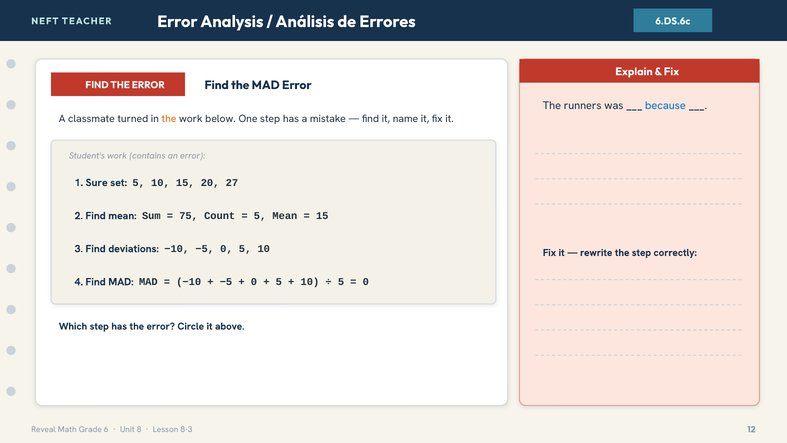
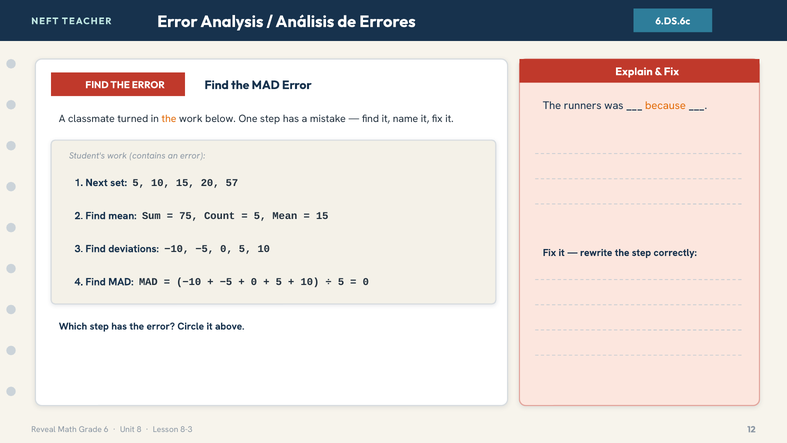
because colour: blue -> orange (665, 106)
Sure: Sure -> Next (97, 183)
27: 27 -> 57 (232, 183)
